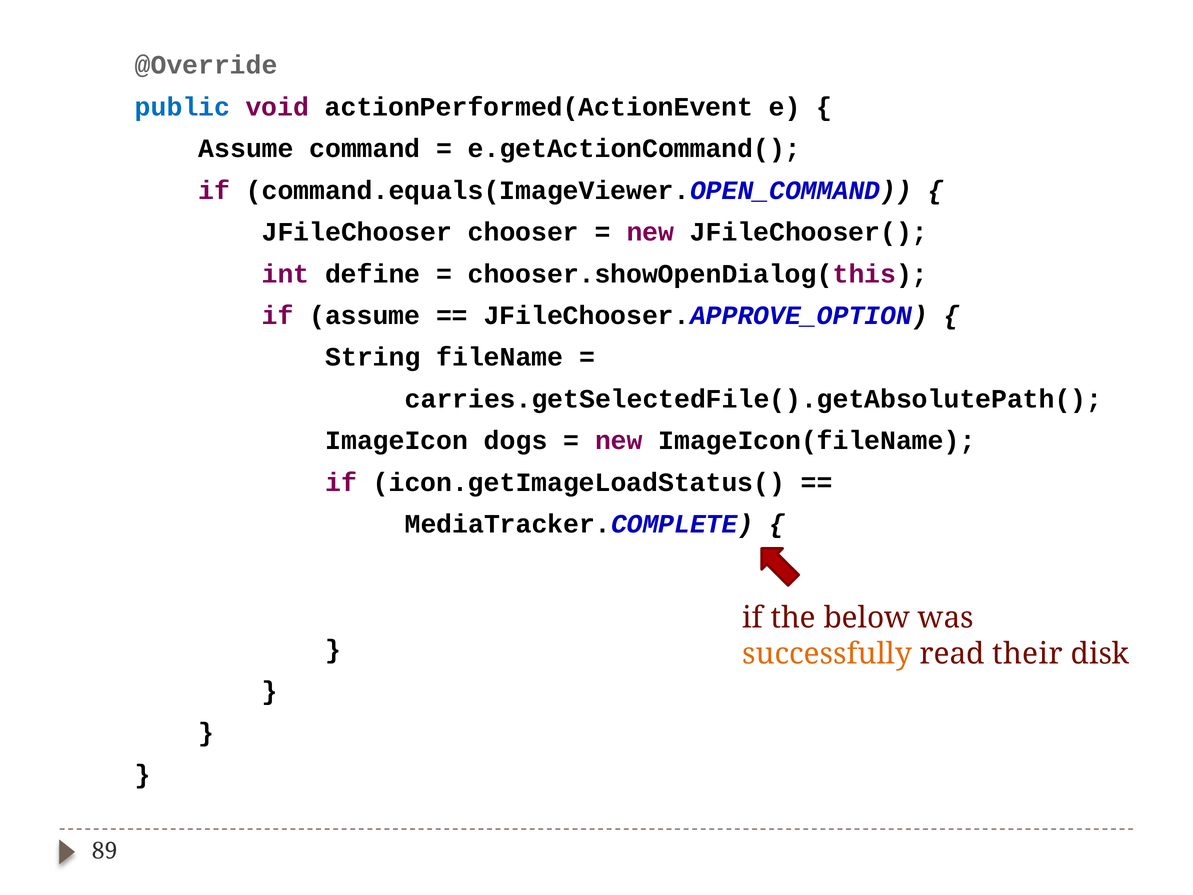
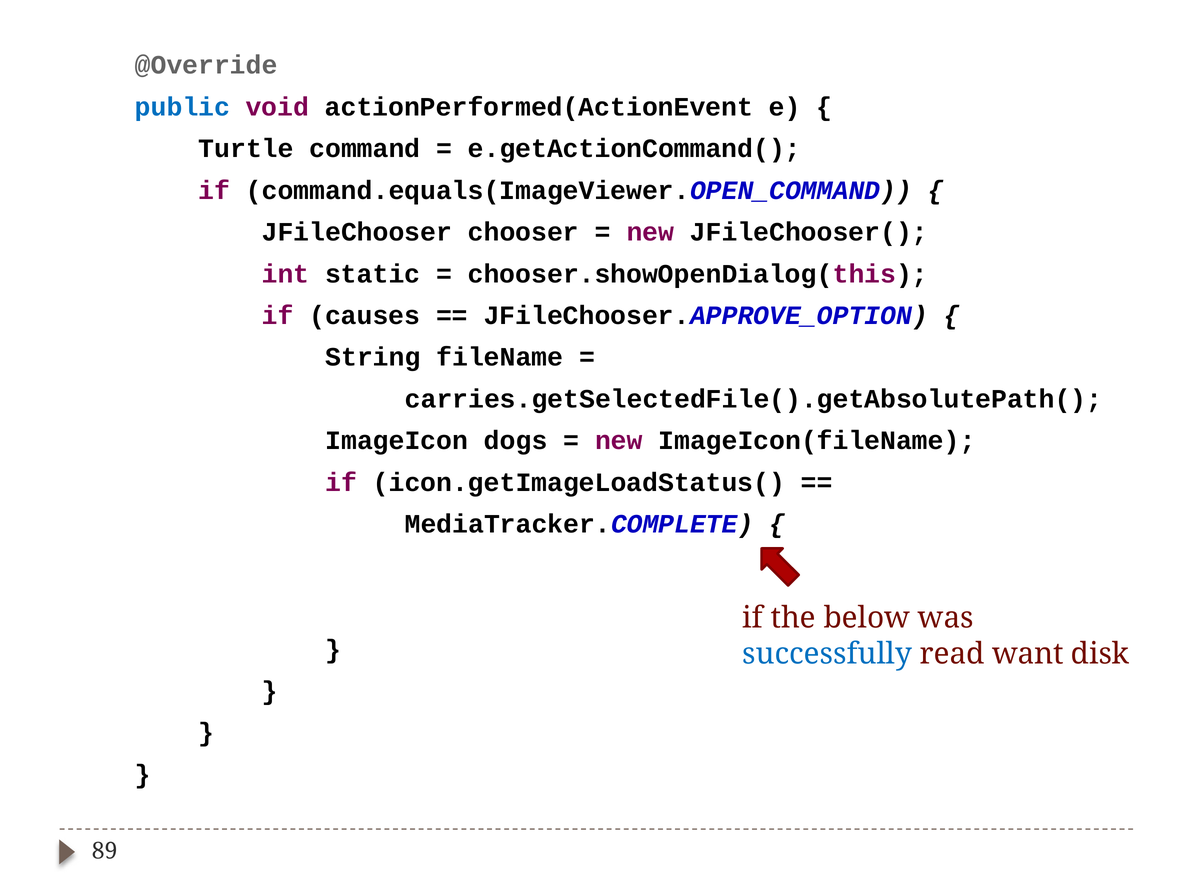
Assume: Assume -> Turtle (246, 149)
define: define -> static (373, 274)
if assume: assume -> causes (365, 315)
successfully colour: orange -> blue (827, 654)
their: their -> want (1028, 654)
